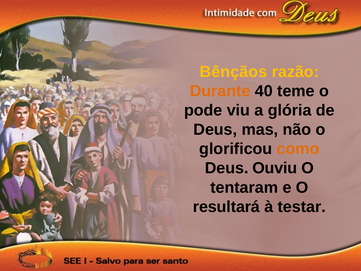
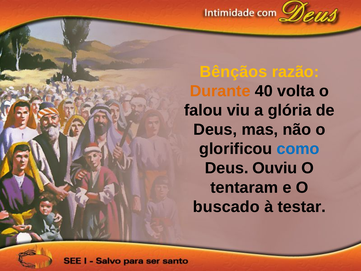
teme: teme -> volta (296, 91)
pode: pode -> falou (203, 110)
como colour: orange -> blue (298, 149)
resultará: resultará -> buscado (226, 207)
